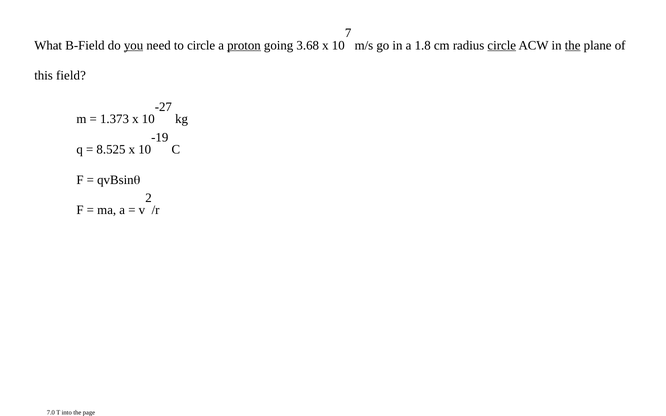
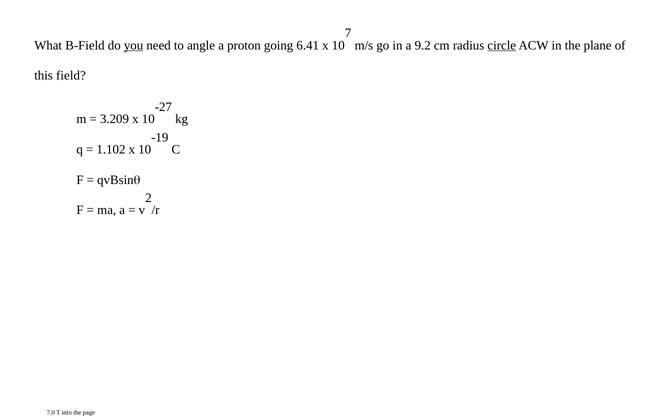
to circle: circle -> angle (201, 45)
proton underline: present -> none (244, 45)
3.68: 3.68 -> 6.41 (308, 45)
1.8: 1.8 -> 9.2 (423, 45)
the underline: present -> none (573, 45)
1.373: 1.373 -> 3.209 (115, 119)
8.525: 8.525 -> 1.102 (111, 150)
